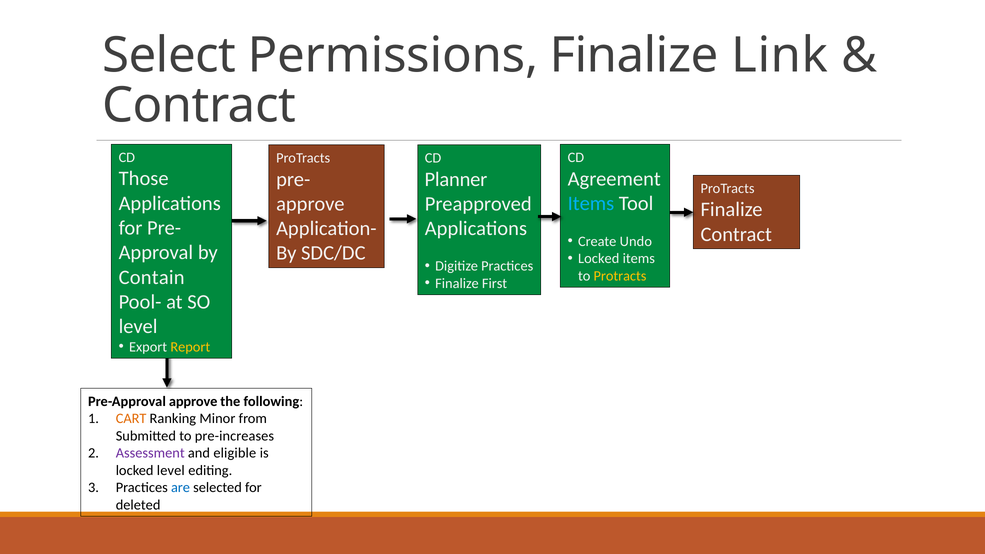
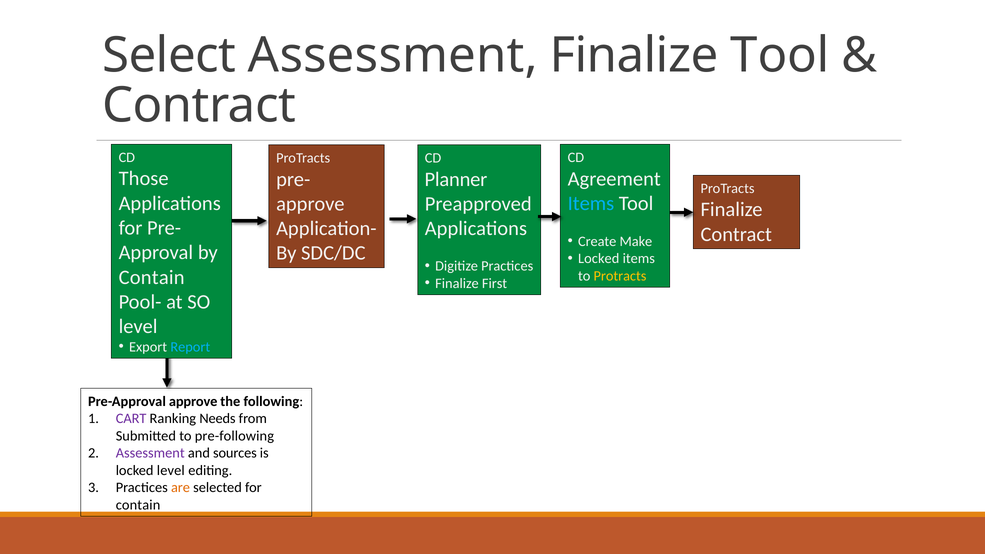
Select Permissions: Permissions -> Assessment (393, 56)
Finalize Link: Link -> Tool (780, 56)
Undo: Undo -> Make (636, 241)
Report colour: yellow -> light blue (190, 347)
CART colour: orange -> purple (131, 419)
Minor: Minor -> Needs (218, 419)
pre-increases: pre-increases -> pre-following (234, 436)
eligible: eligible -> sources (235, 453)
are colour: blue -> orange (180, 488)
deleted: deleted -> contain (138, 505)
